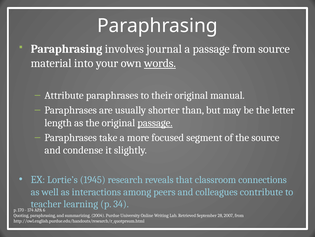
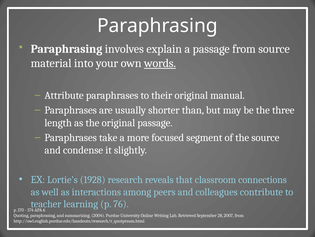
journal: journal -> explain (164, 49)
letter: letter -> three (283, 110)
passage underline: present -> none (155, 122)
1945: 1945 -> 1928 (93, 179)
34: 34 -> 76 (121, 203)
